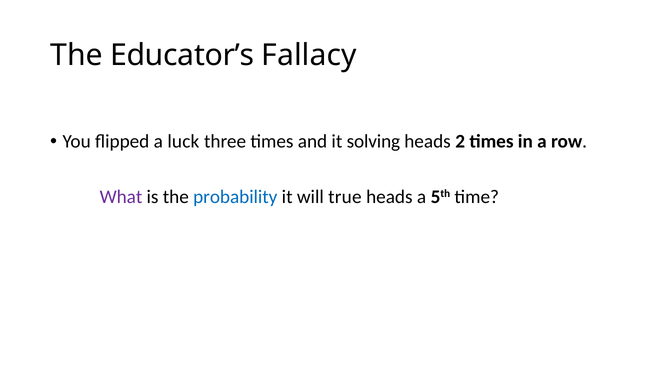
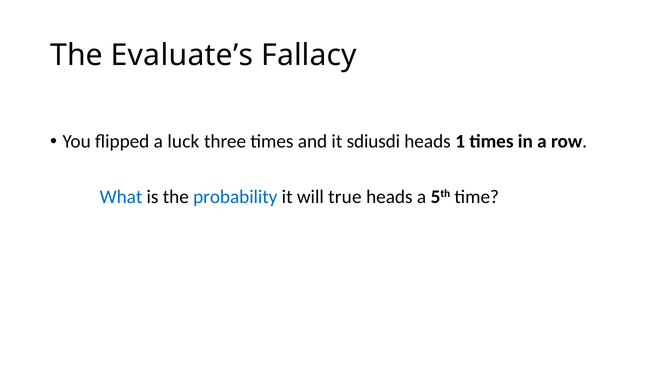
Educator’s: Educator’s -> Evaluate’s (182, 55)
solving: solving -> sdiusdi (373, 141)
2: 2 -> 1 (460, 141)
What colour: purple -> blue (121, 197)
